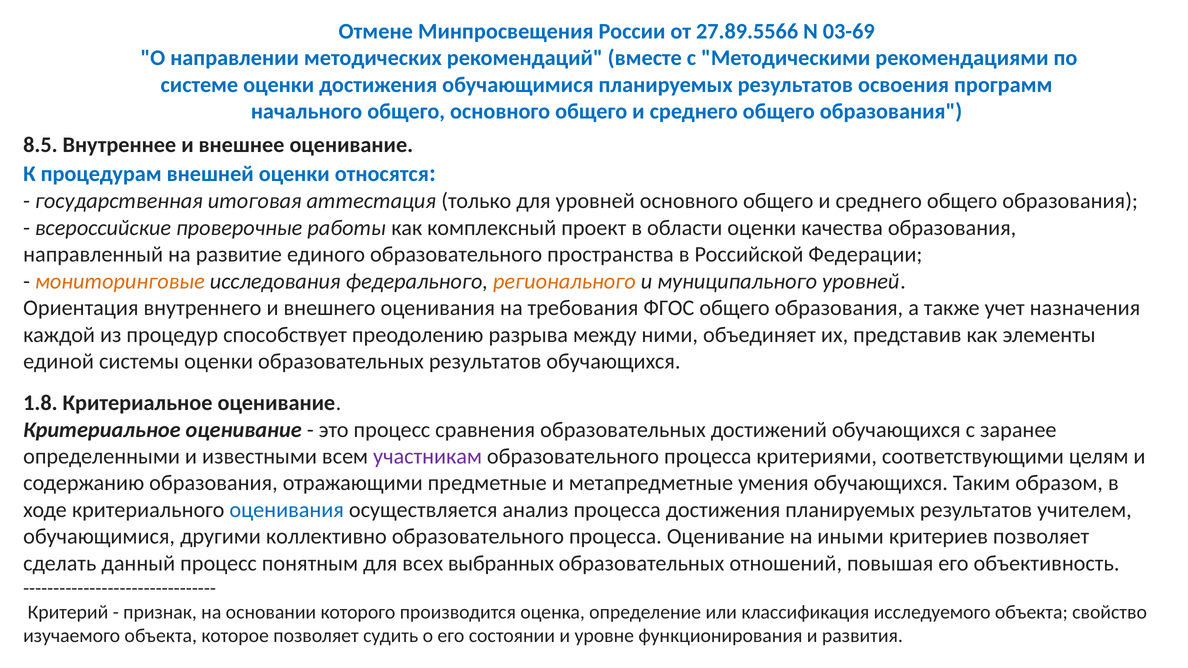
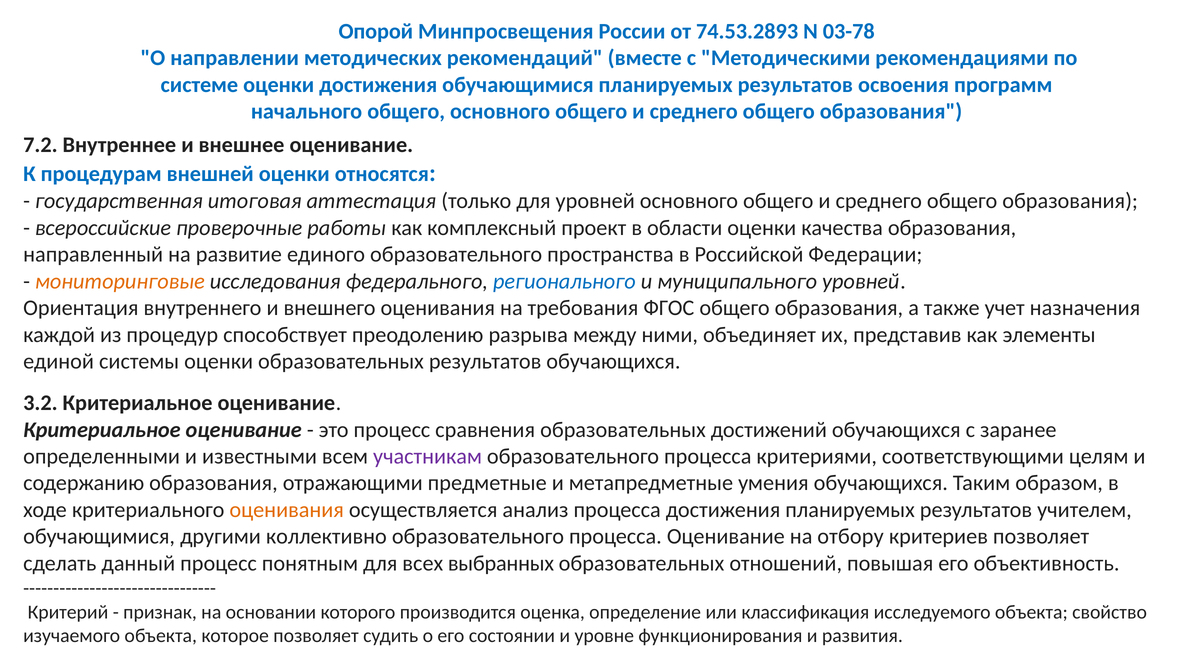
Отмене: Отмене -> Опорой (376, 31)
27.89.5566: 27.89.5566 -> 74.53.2893 (747, 31)
03-69: 03-69 -> 03-78 (849, 31)
8.5: 8.5 -> 7.2 (40, 145)
регионального colour: orange -> blue (564, 281)
1.8: 1.8 -> 3.2 (40, 403)
оценивания colour: blue -> orange (287, 510)
иными: иными -> отбору (851, 537)
